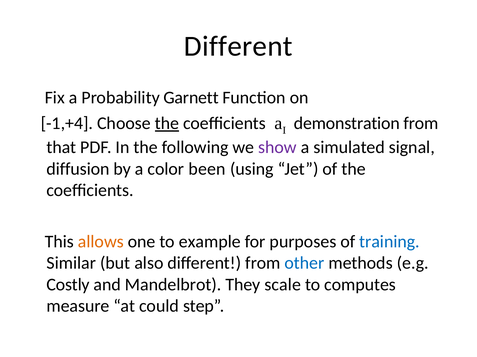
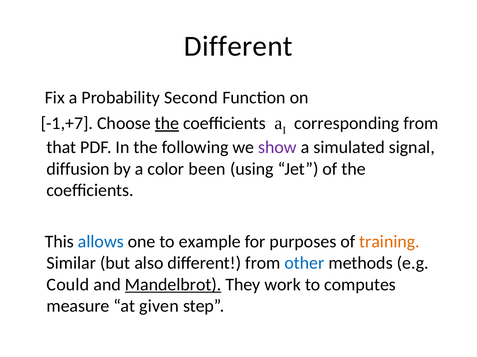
Garnett: Garnett -> Second (191, 98)
-1,+4: -1,+4 -> -1,+7 (67, 124)
demonstration: demonstration -> corresponding (347, 124)
allows colour: orange -> blue (101, 242)
training colour: blue -> orange (389, 242)
Costly: Costly -> Could (68, 285)
Mandelbrot underline: none -> present (173, 285)
scale: scale -> work (283, 285)
could: could -> given (159, 307)
